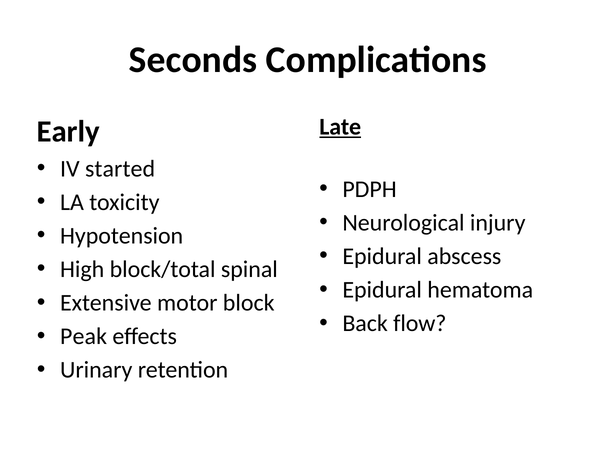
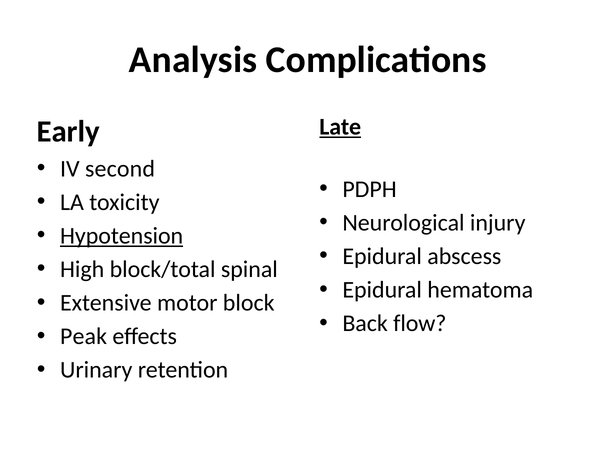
Seconds: Seconds -> Analysis (193, 60)
started: started -> second (120, 169)
Hypotension underline: none -> present (122, 236)
